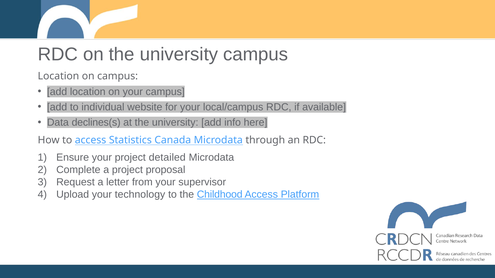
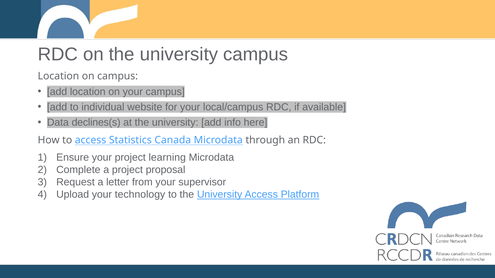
detailed: detailed -> learning (167, 158)
to the Childhood: Childhood -> University (220, 195)
